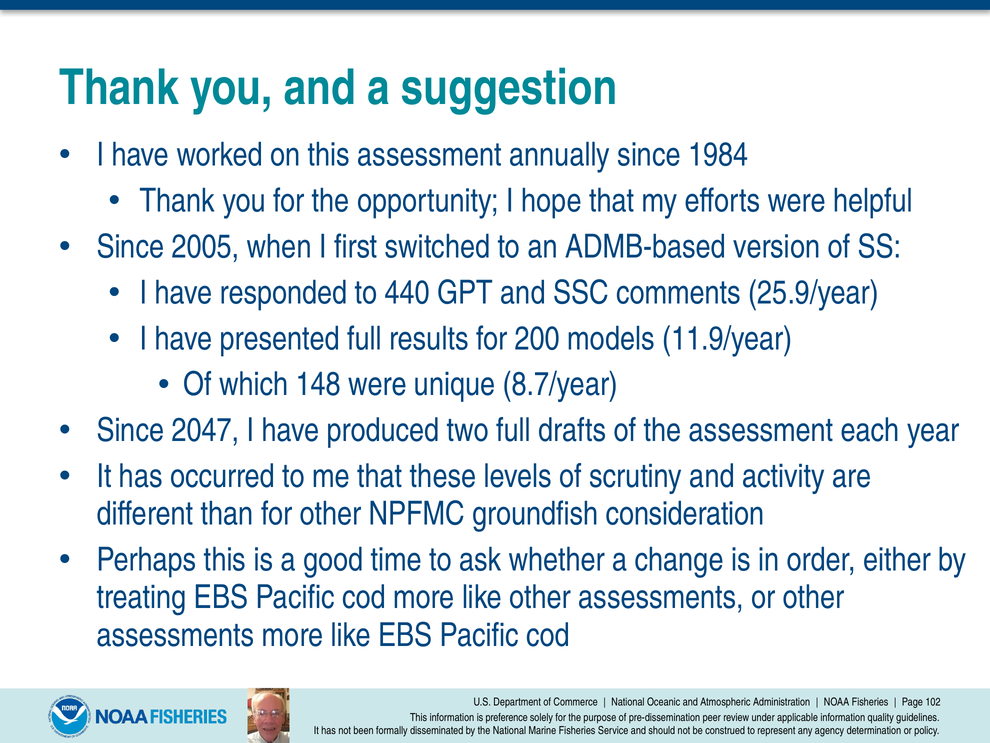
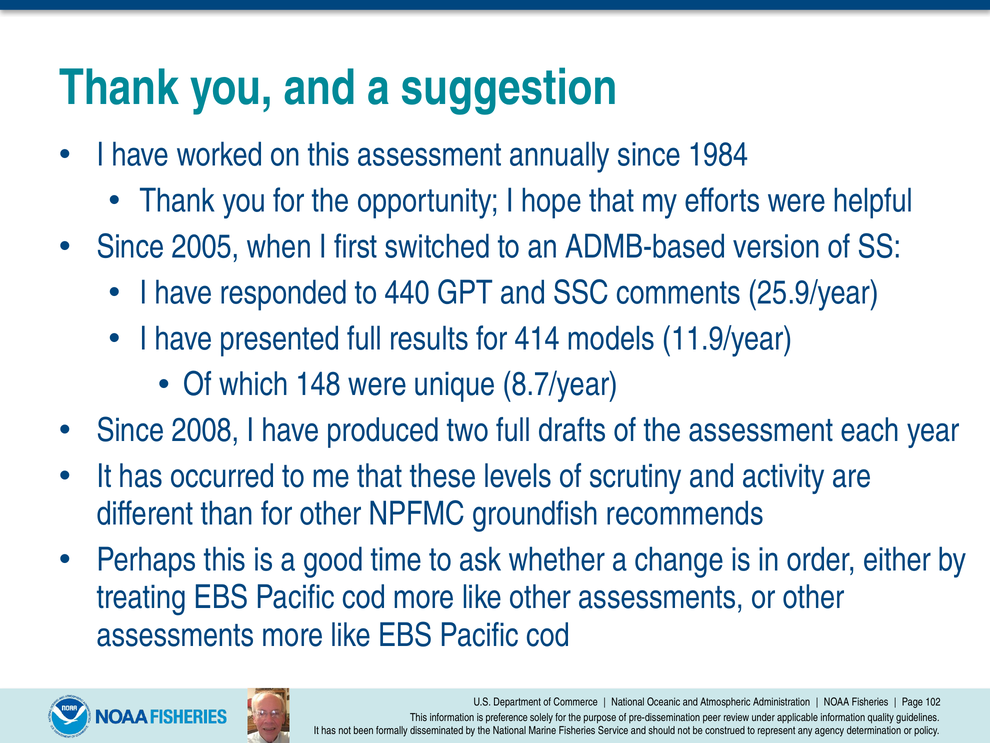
200: 200 -> 414 (537, 338)
2047: 2047 -> 2008 (205, 430)
consideration: consideration -> recommends (685, 514)
